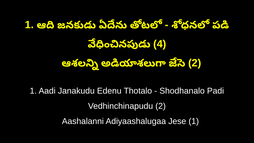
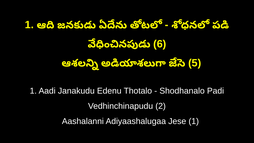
4: 4 -> 6 (160, 44)
2: 2 -> 5 (195, 63)
